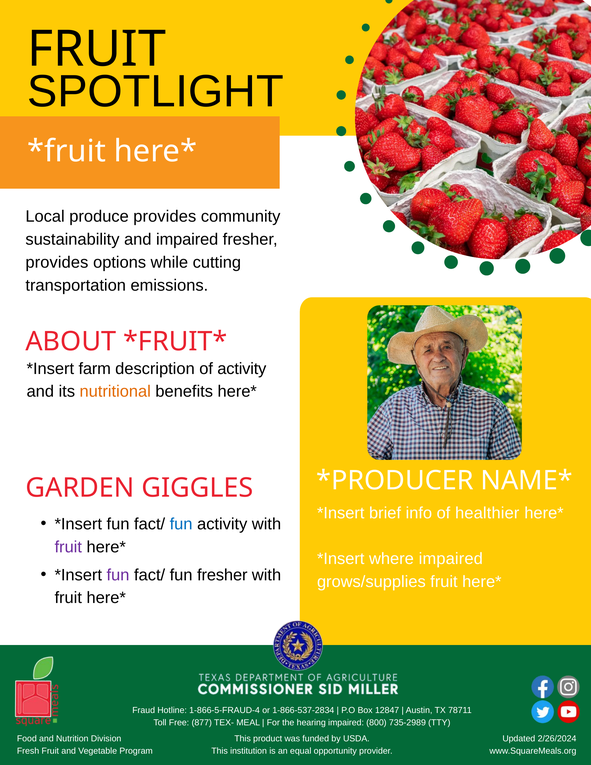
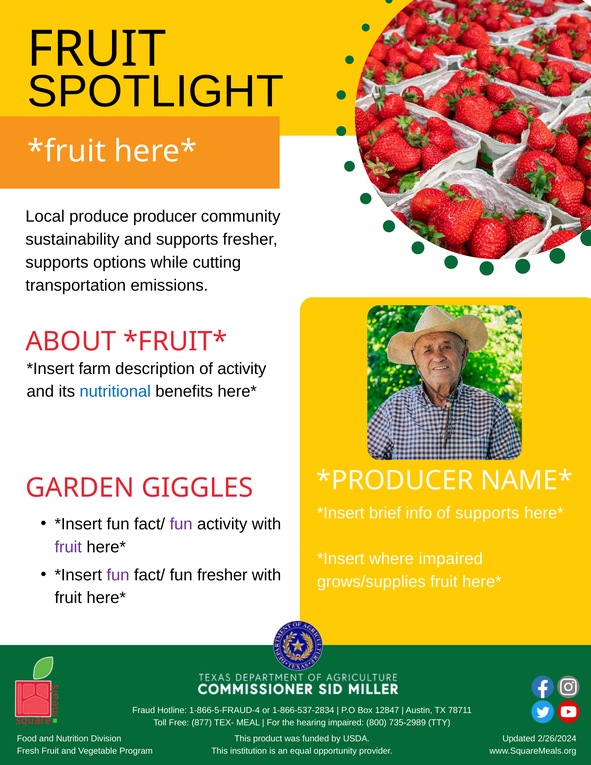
produce provides: provides -> producer (165, 216)
and impaired: impaired -> supports (187, 239)
provides: provides -> supports (57, 262)
nutritional colour: orange -> blue (115, 391)
of healthier: healthier -> supports (487, 513)
fun colour: blue -> purple (181, 524)
